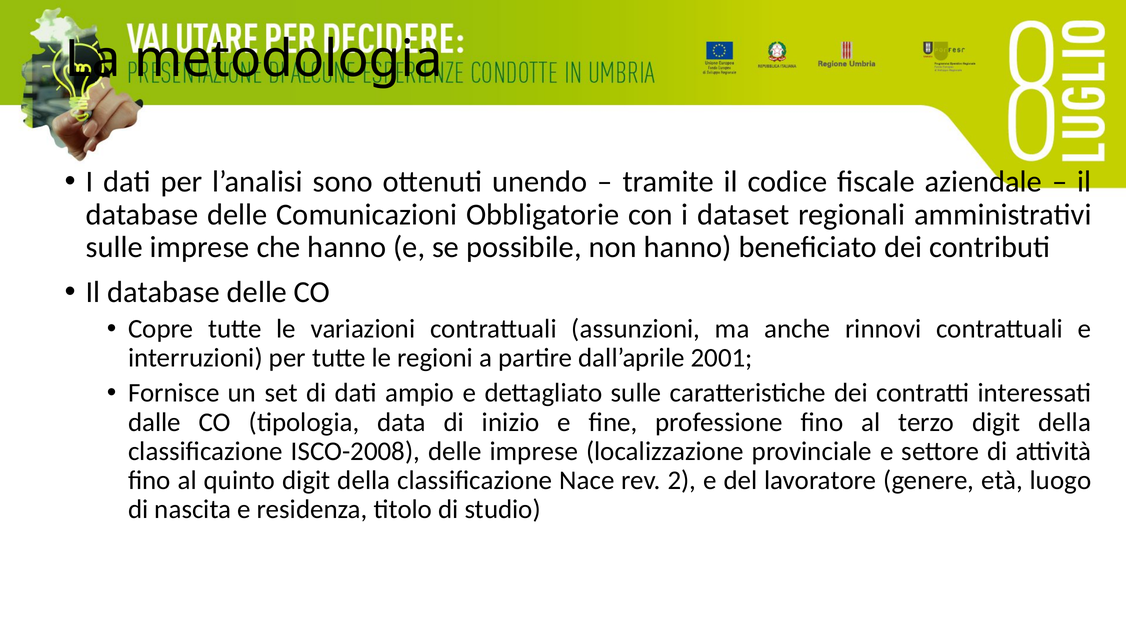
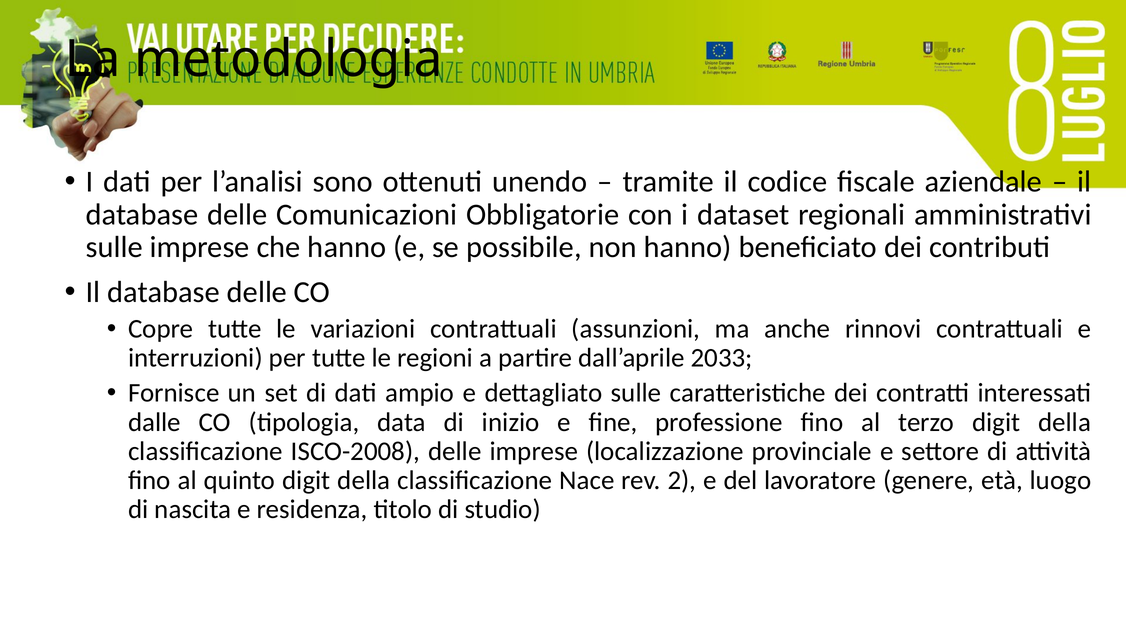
2001: 2001 -> 2033 (722, 358)
